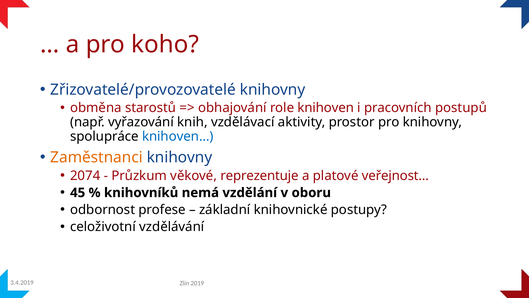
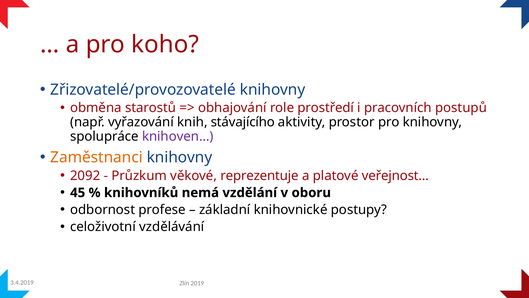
knihoven: knihoven -> prostředí (326, 108)
vzdělávací: vzdělávací -> stávajícího (243, 122)
knihoven… colour: blue -> purple (178, 136)
2074: 2074 -> 2092 (85, 175)
